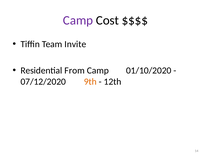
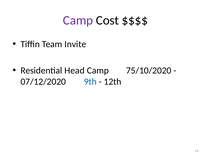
From: From -> Head (75, 71)
01/10/2020: 01/10/2020 -> 75/10/2020 (149, 71)
9th colour: orange -> blue (90, 82)
